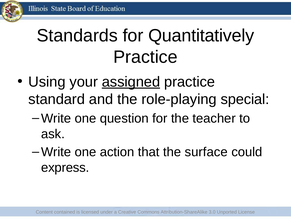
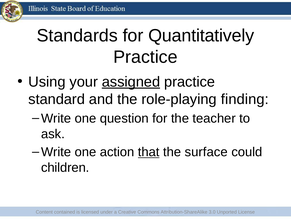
special: special -> finding (245, 99)
that underline: none -> present (149, 152)
express: express -> children (65, 167)
